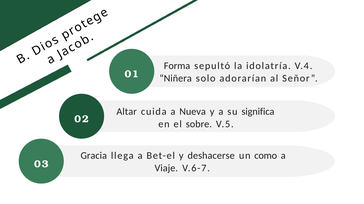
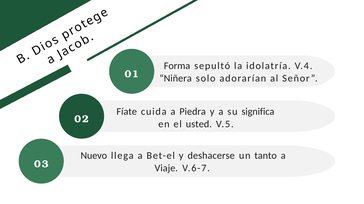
Altar: Altar -> Fíate (127, 112)
Nueva: Nueva -> Piedra (193, 112)
sobre: sobre -> usted (199, 125)
Gracia: Gracia -> Nuevo (94, 156)
como: como -> tanto (266, 156)
